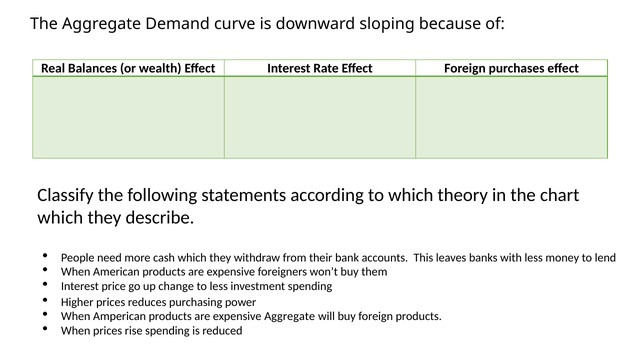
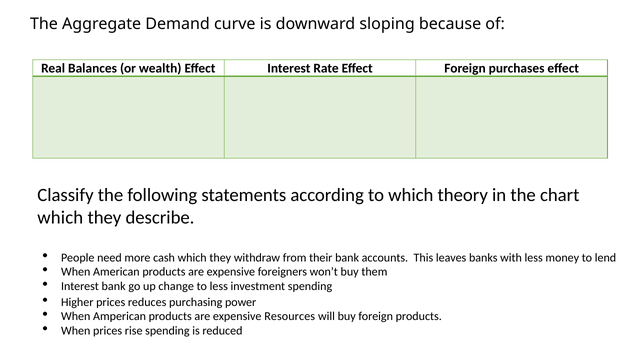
Interest price: price -> bank (114, 287)
expensive Aggregate: Aggregate -> Resources (290, 317)
